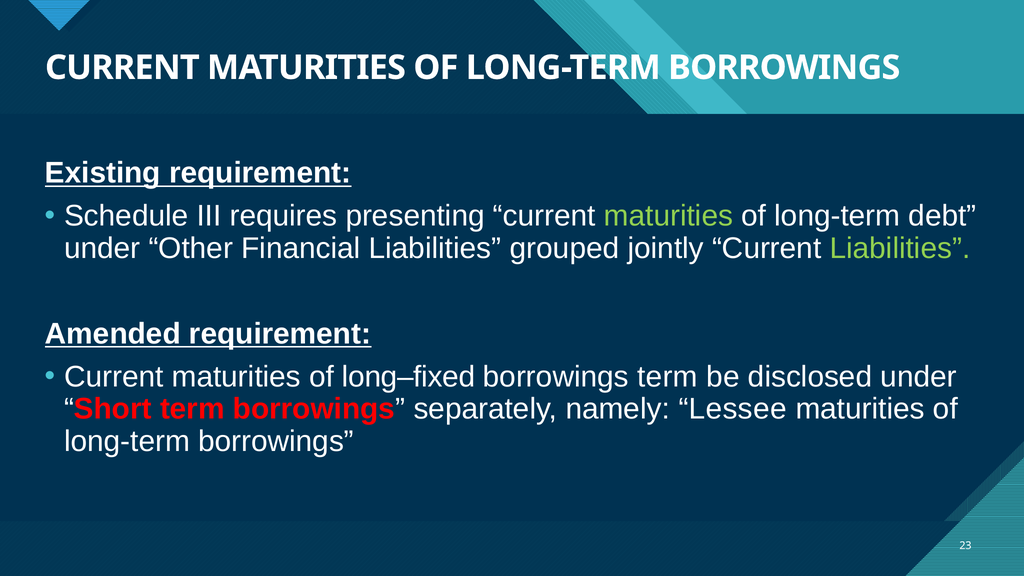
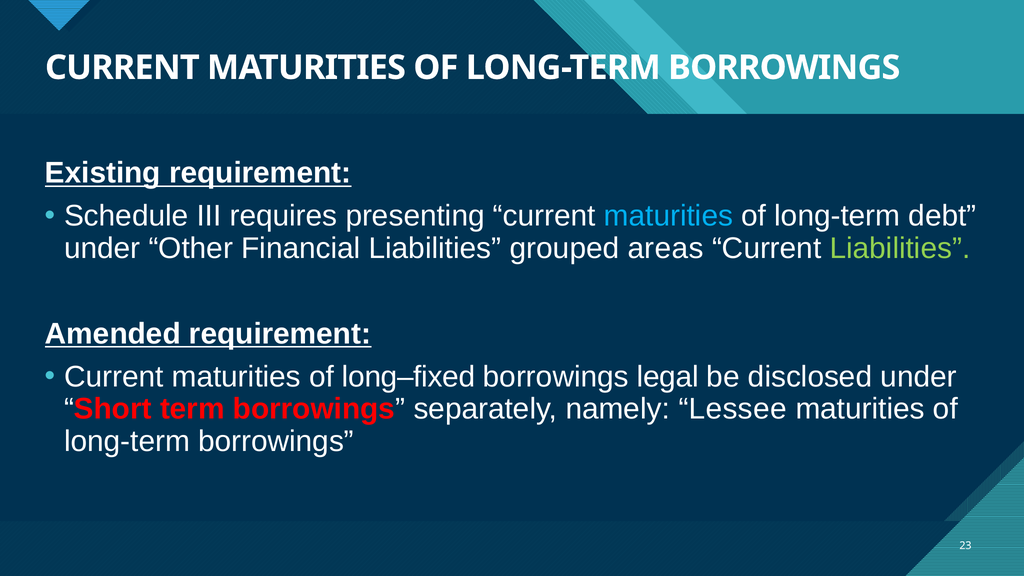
maturities colour: light green -> light blue (668, 216)
jointly: jointly -> areas (666, 248)
borrowings term: term -> legal (668, 377)
